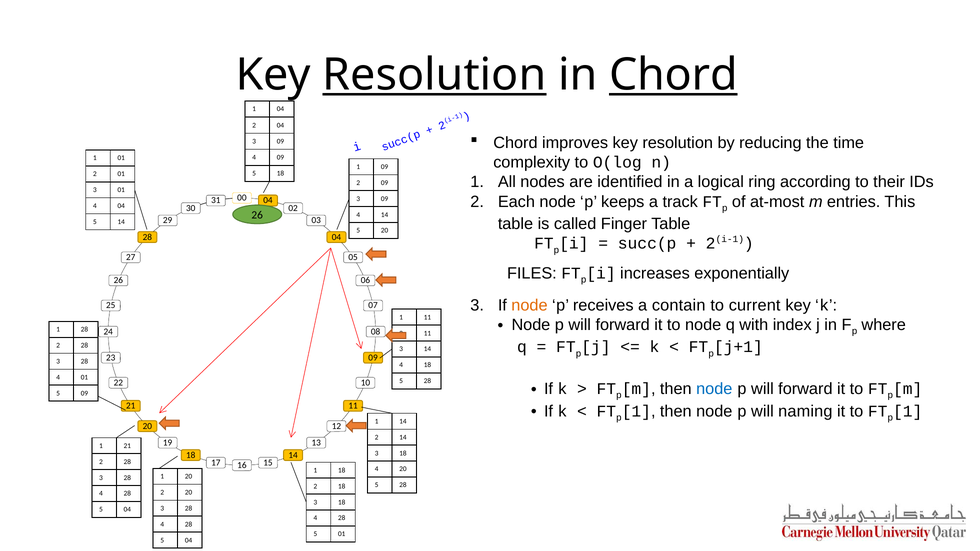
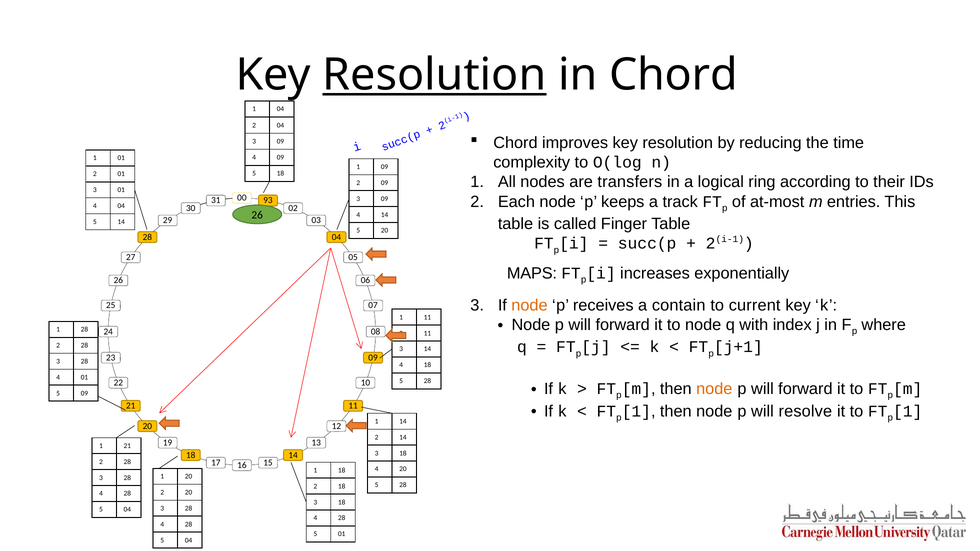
Chord underline: present -> none (673, 75)
identified: identified -> transfers (630, 182)
04: 04 -> 93 (268, 201)
FILES: FILES -> MAPS (532, 273)
node colour: blue -> orange (714, 389)
naming: naming -> resolve (805, 411)
